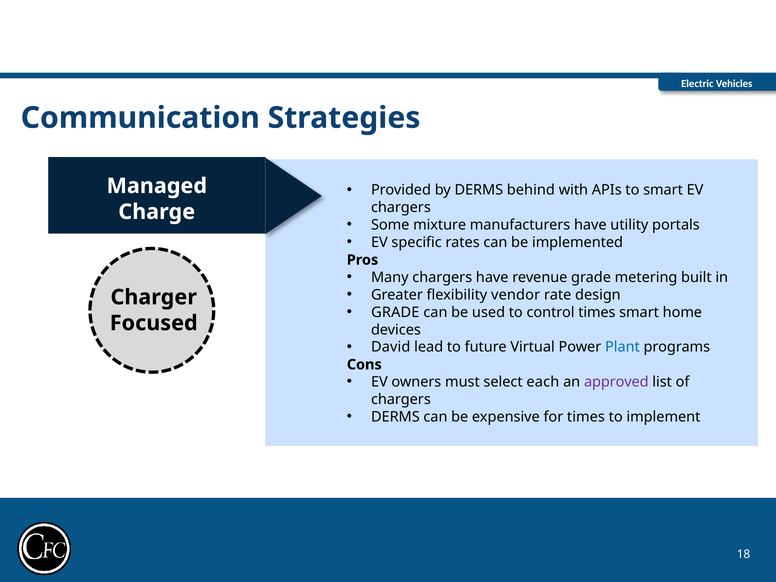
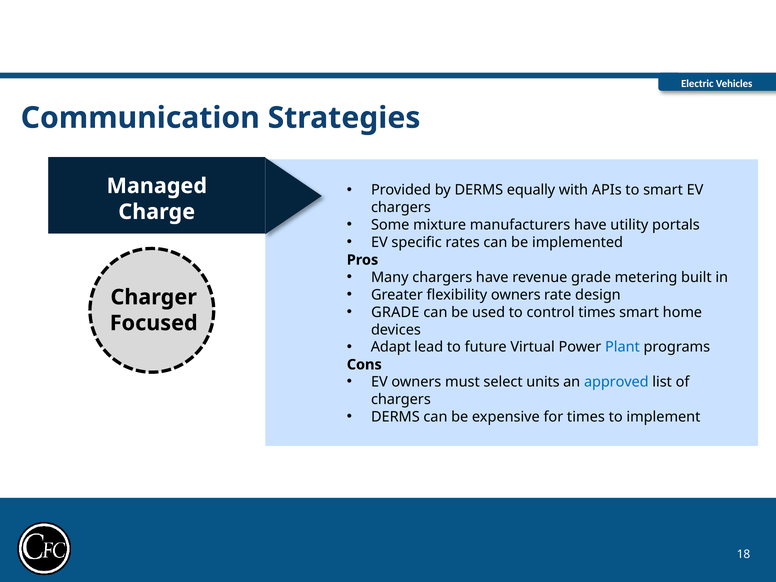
behind: behind -> equally (531, 190)
flexibility vendor: vendor -> owners (516, 295)
David: David -> Adapt (391, 347)
each: each -> units (543, 382)
approved colour: purple -> blue (616, 382)
